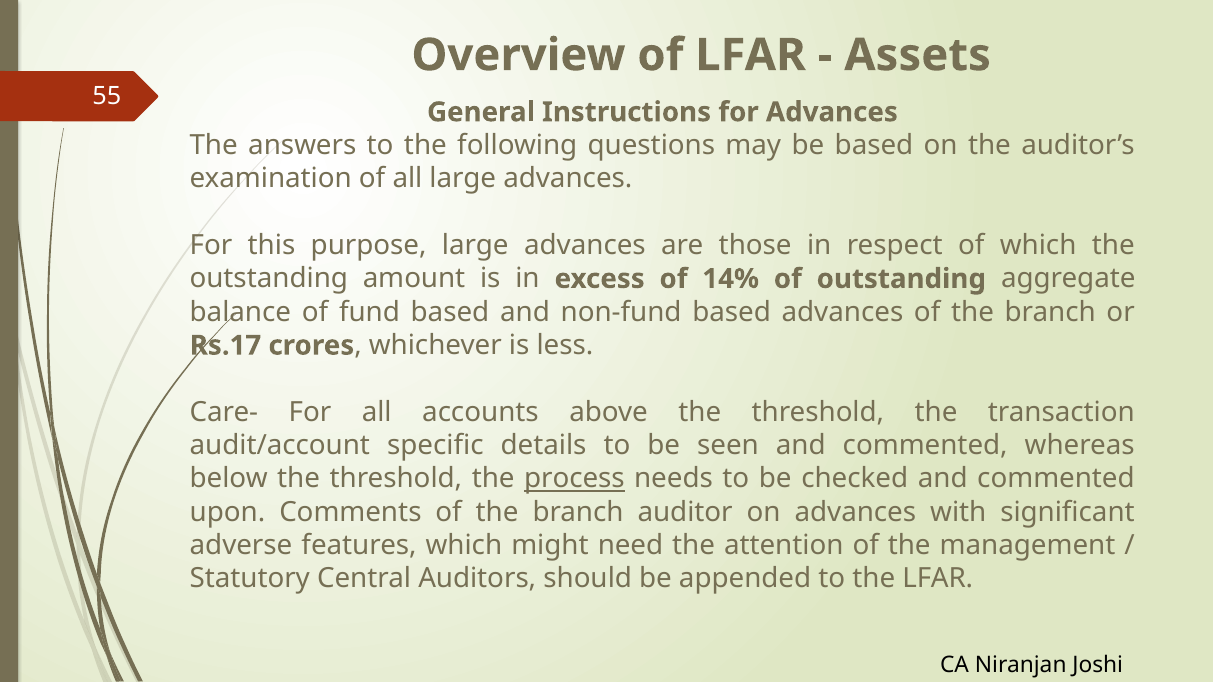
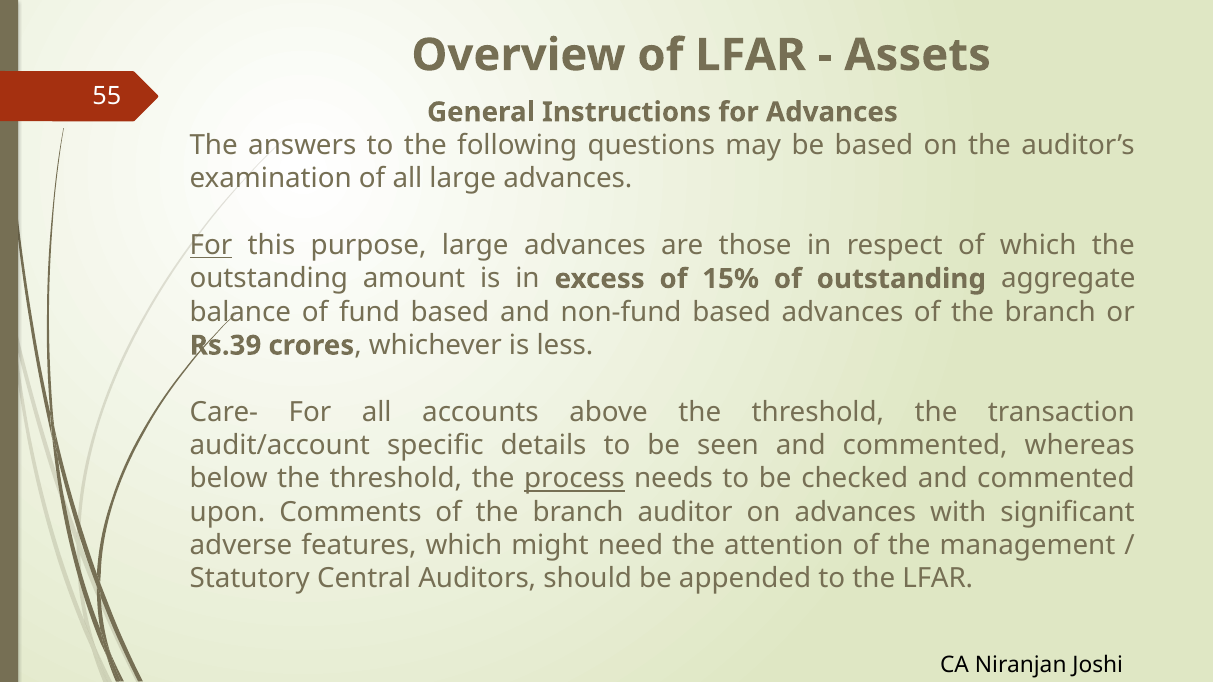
For underline: none -> present (211, 246)
14%: 14% -> 15% (731, 279)
Rs.17: Rs.17 -> Rs.39 (226, 346)
